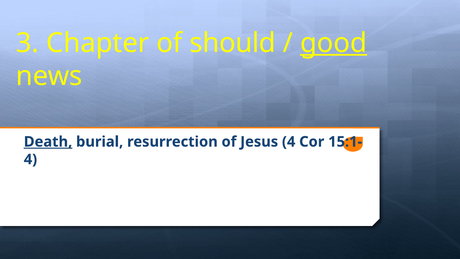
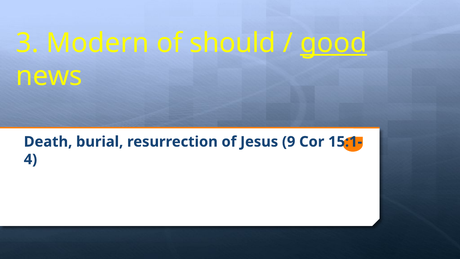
Chapter: Chapter -> Modern (98, 43)
Death underline: present -> none (48, 142)
Jesus 4: 4 -> 9 (289, 142)
